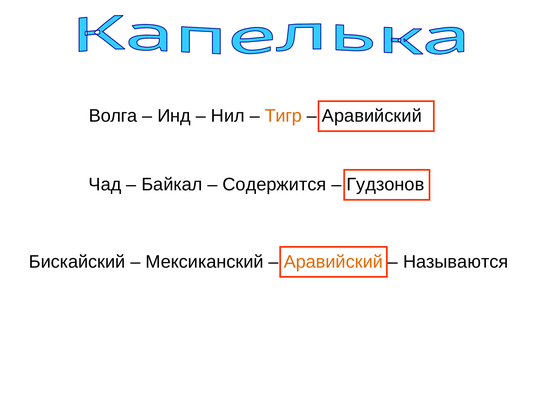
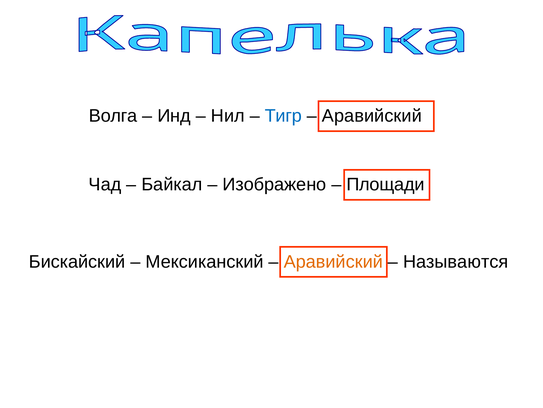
Тигр colour: orange -> blue (283, 116)
Содержится: Содержится -> Изображено (274, 184)
Гудзонов: Гудзонов -> Площади (386, 184)
